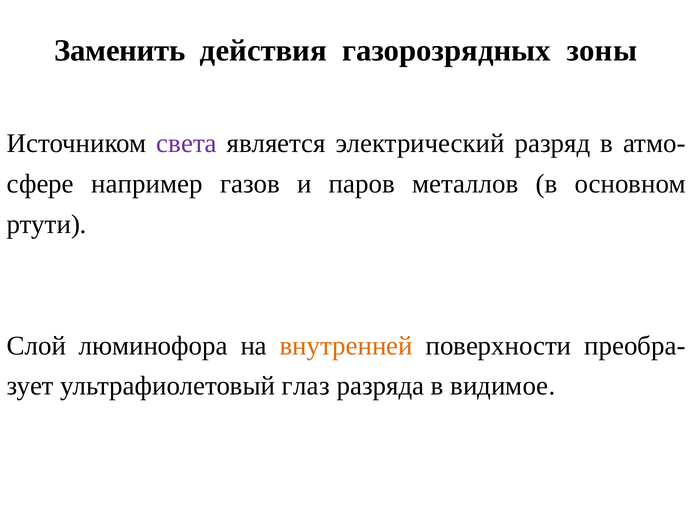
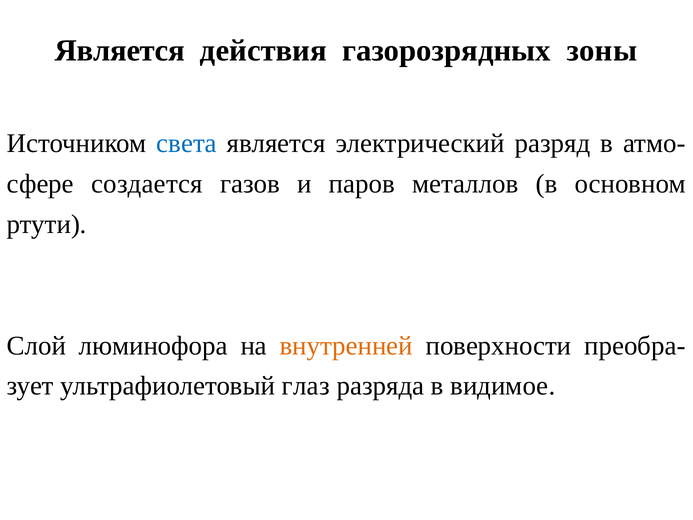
Заменить: Заменить -> Является (120, 50)
света colour: purple -> blue (187, 143)
например: например -> создается (147, 184)
